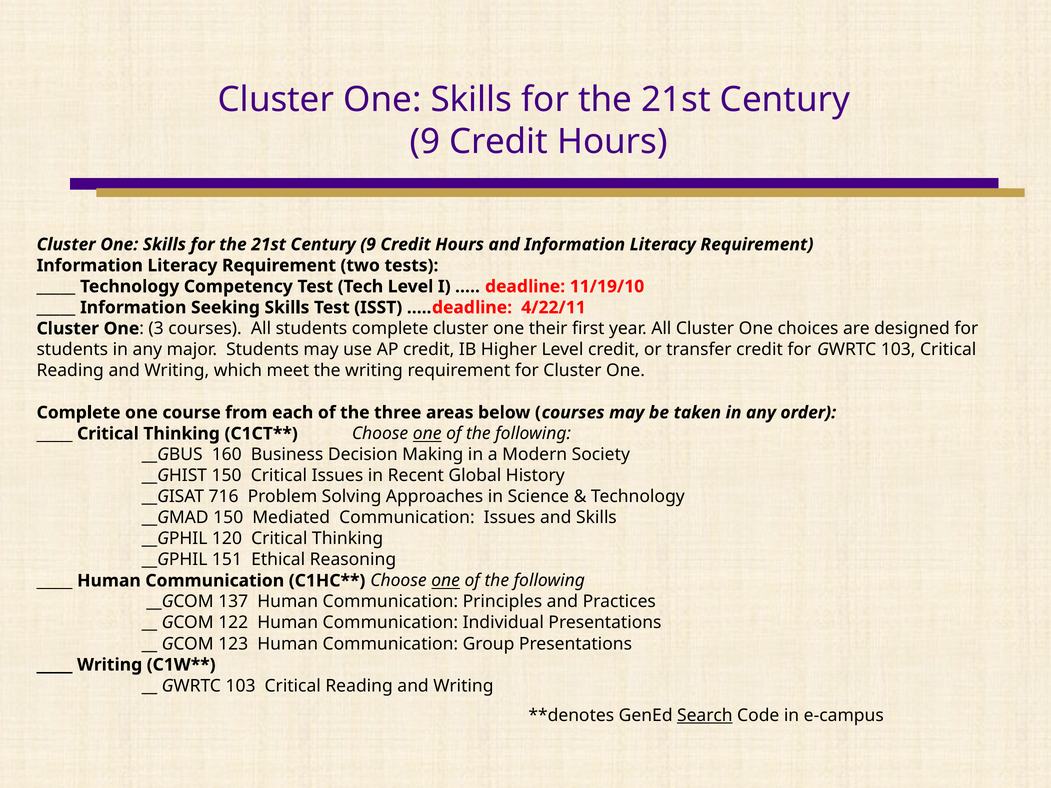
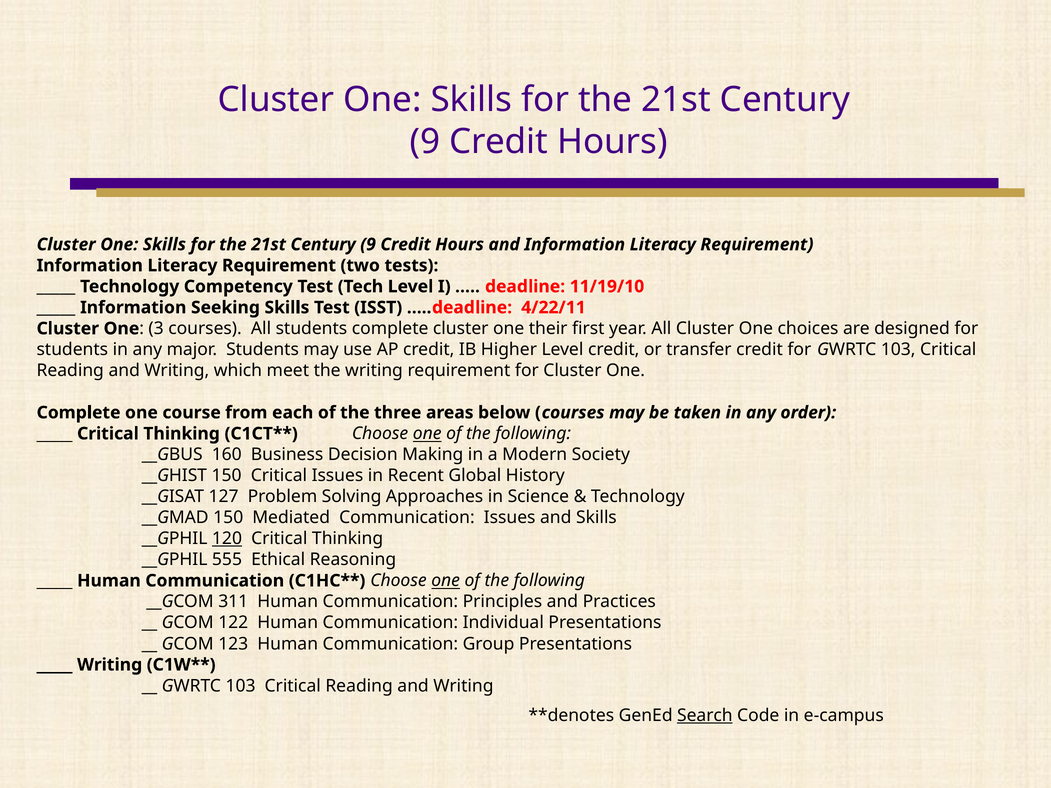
716: 716 -> 127 (224, 497)
120 underline: none -> present (227, 539)
151: 151 -> 555 (227, 560)
137: 137 -> 311 (233, 602)
